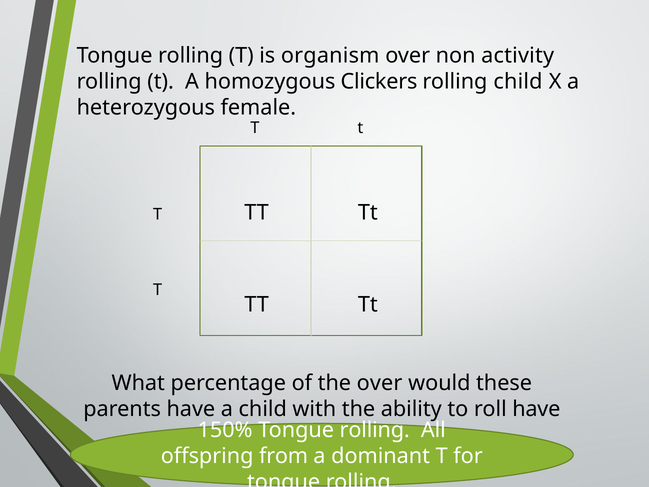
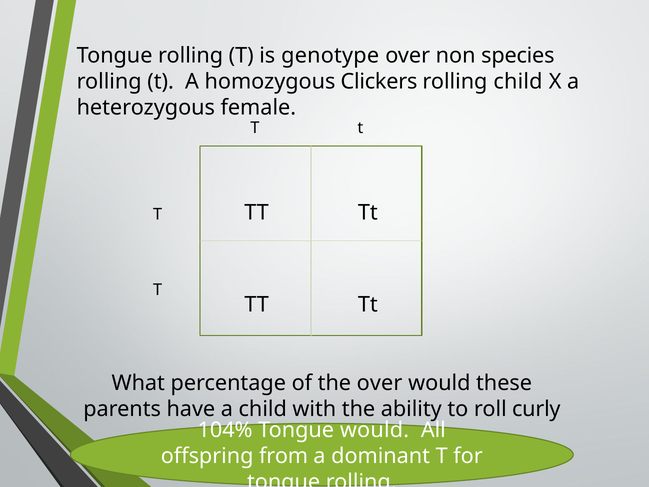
organism: organism -> genotype (330, 56)
activity: activity -> species (518, 56)
roll have: have -> curly (536, 409)
150%: 150% -> 104% (225, 430)
rolling: rolling -> would (375, 430)
